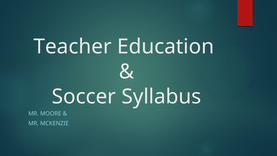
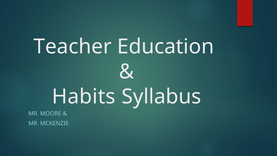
Soccer: Soccer -> Habits (84, 96)
